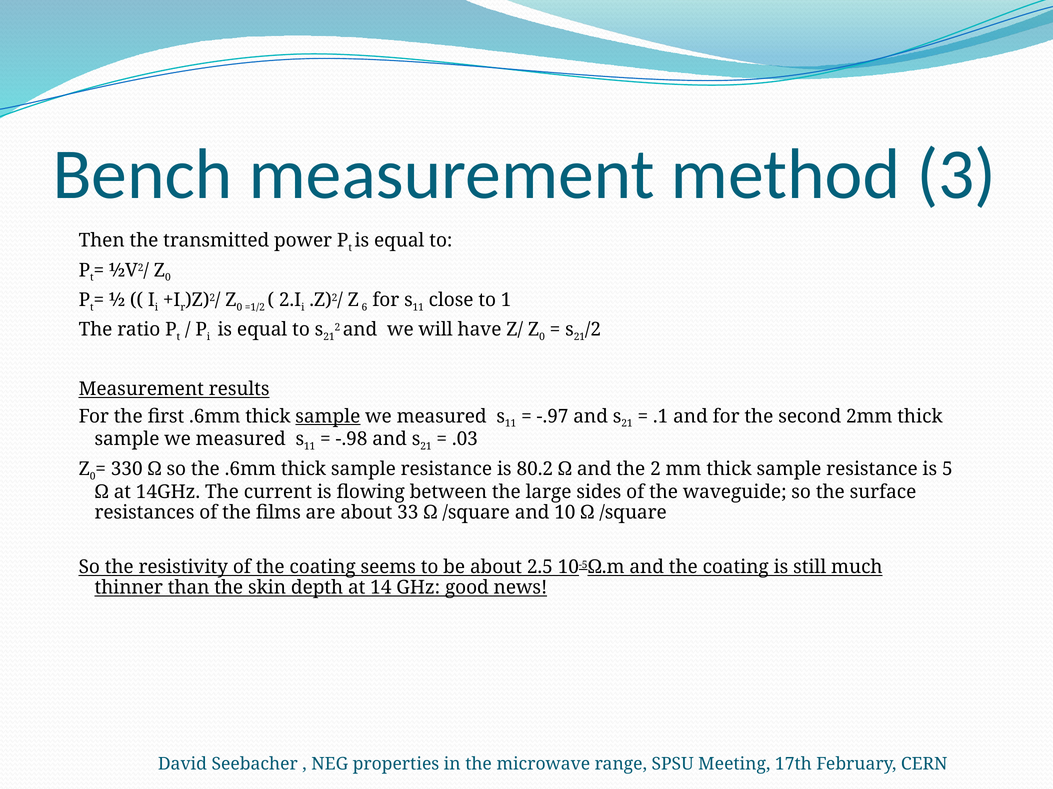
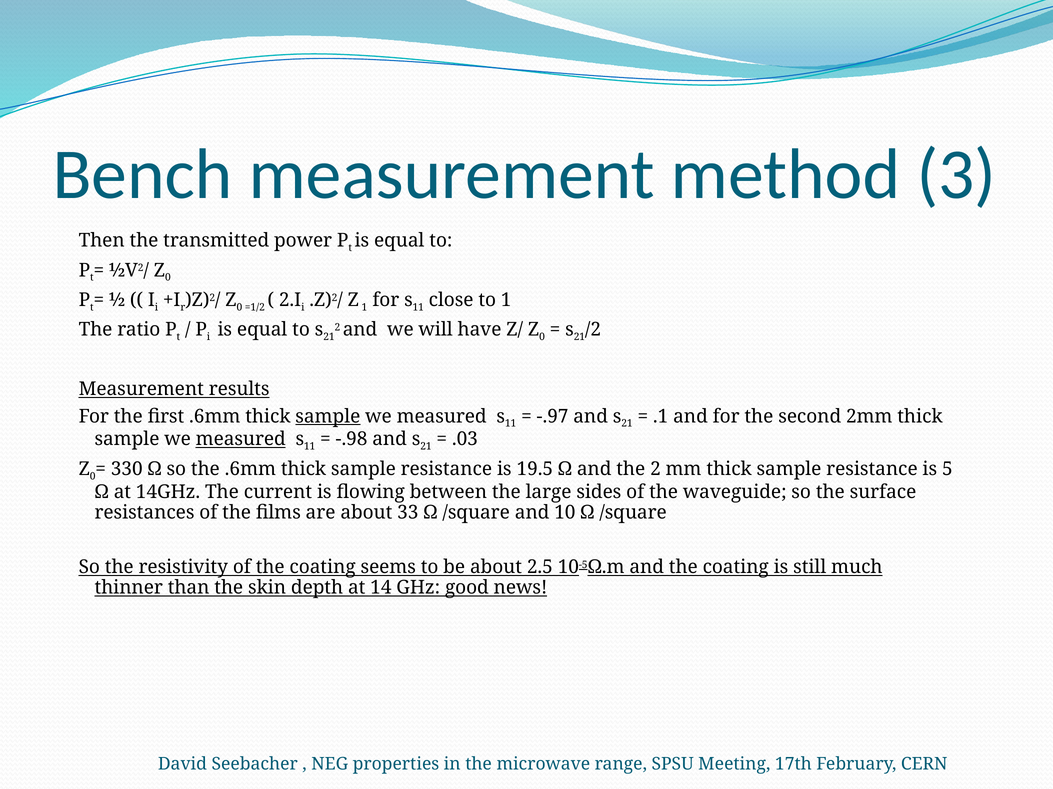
Z 6: 6 -> 1 (364, 308)
measured underline: none -> present (241, 440)
80.2: 80.2 -> 19.5 (535, 469)
